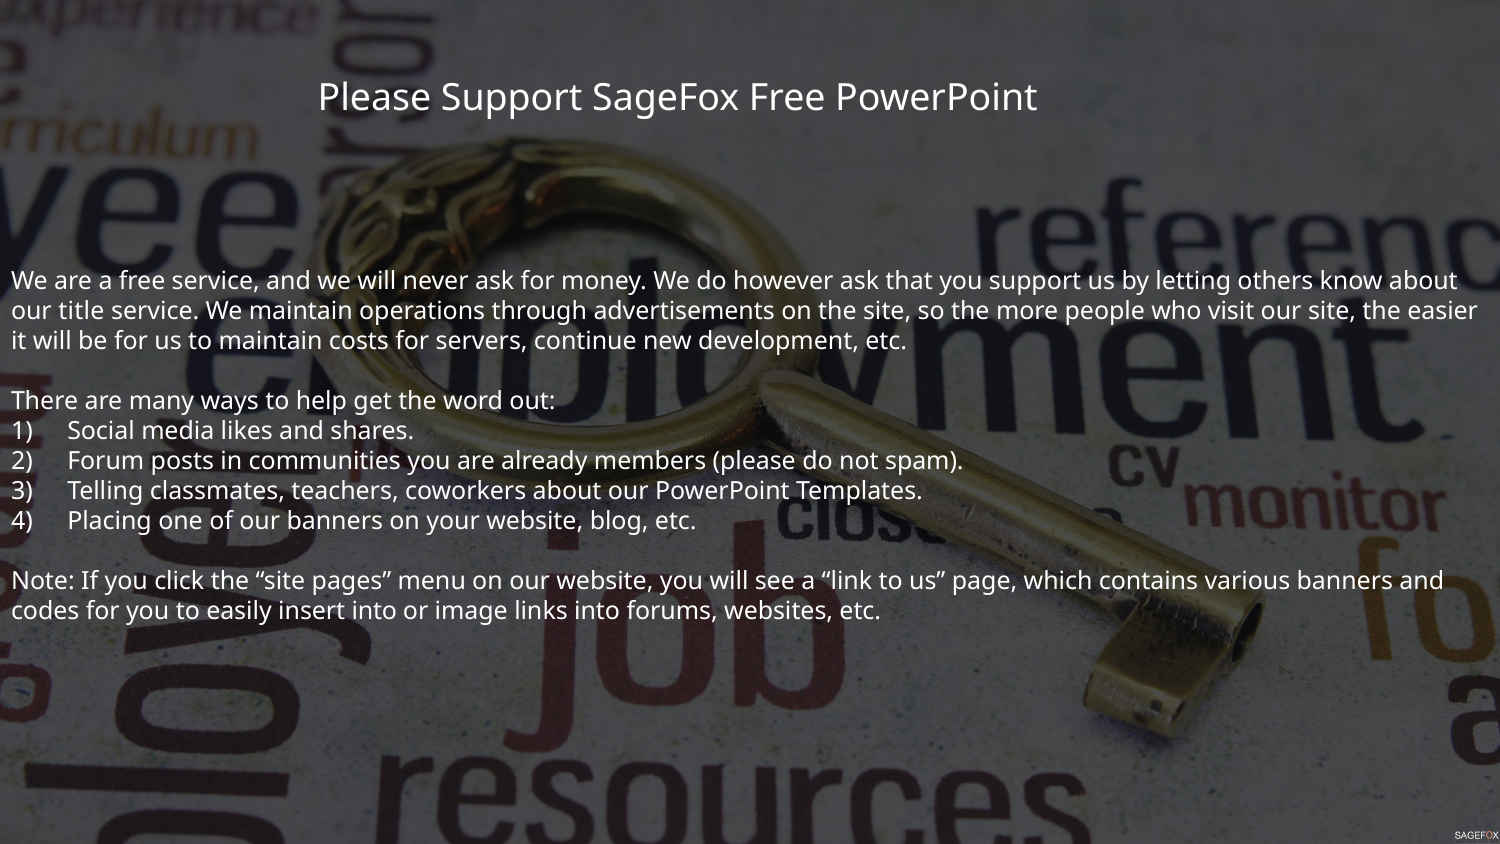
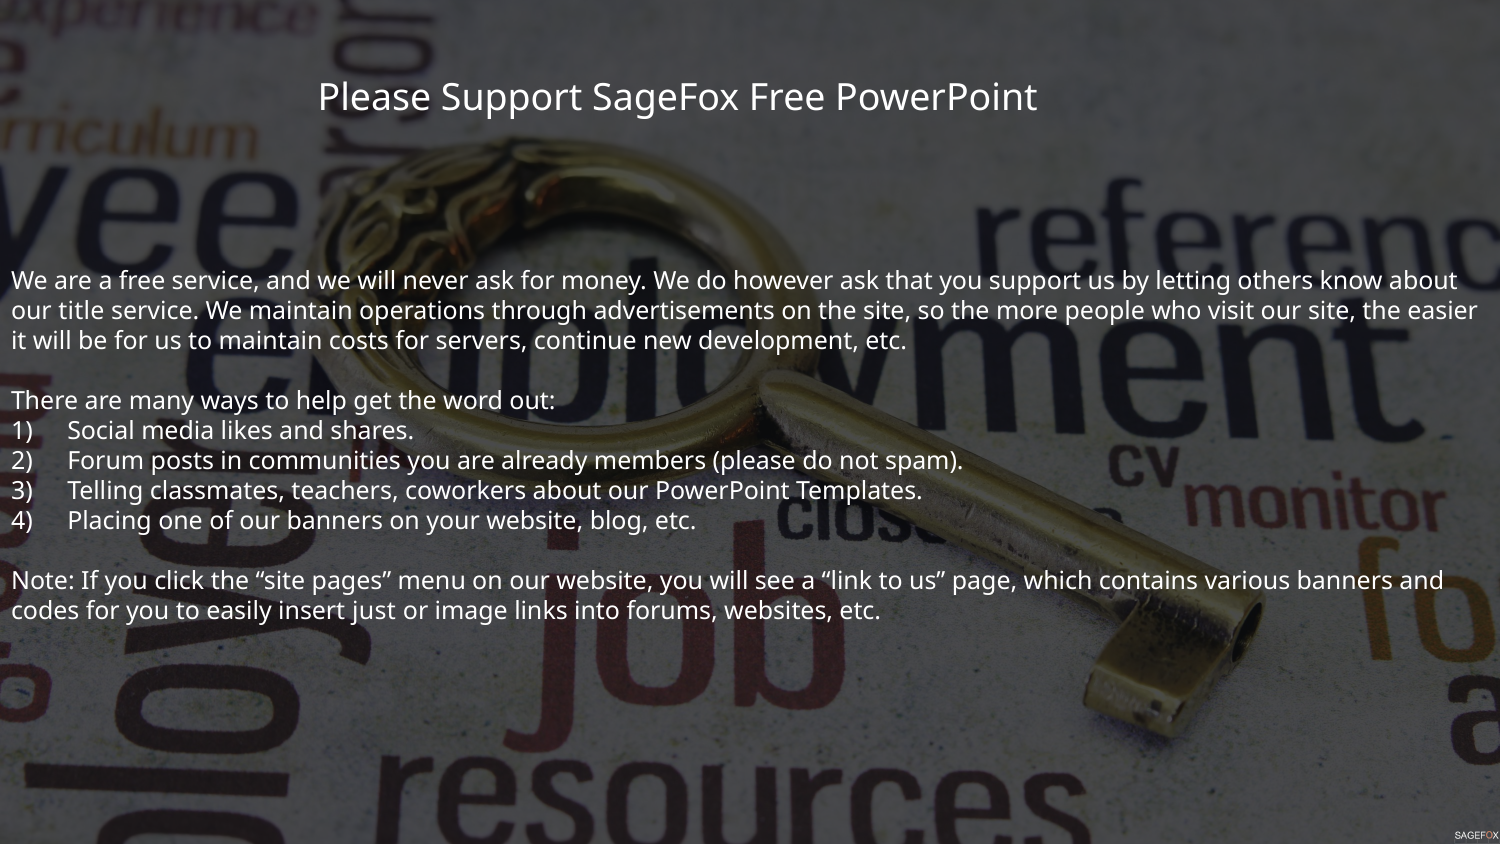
insert into: into -> just (374, 611)
